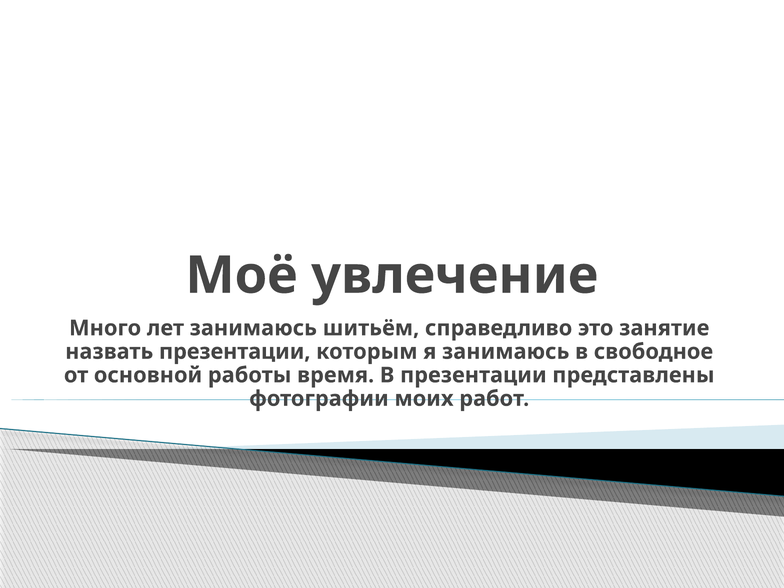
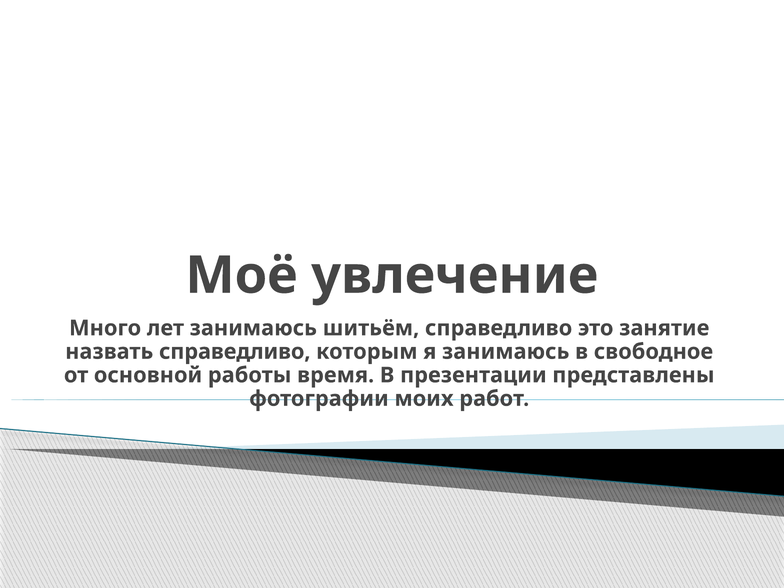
назвать презентации: презентации -> справедливо (235, 352)
